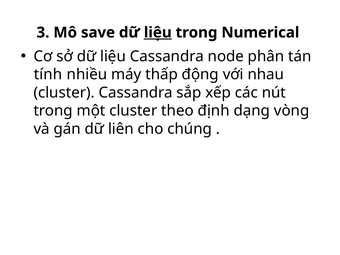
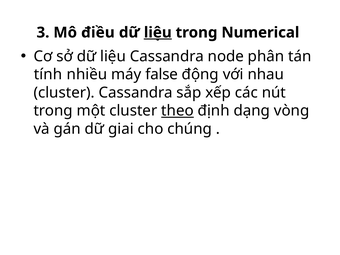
save: save -> điều (98, 33)
thấp: thấp -> false (162, 74)
theo underline: none -> present (177, 111)
liên: liên -> giai (121, 129)
